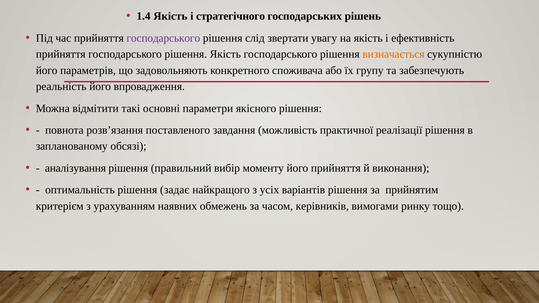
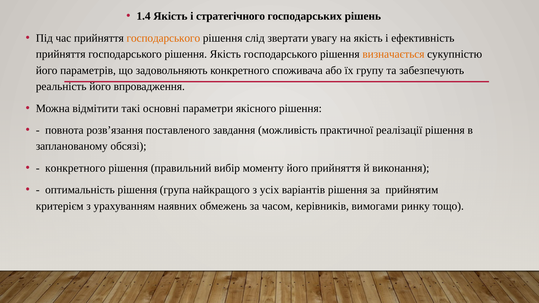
господарського colour: purple -> orange (163, 38)
аналізування: аналізування -> конкретного (75, 168)
задає: задає -> група (175, 190)
